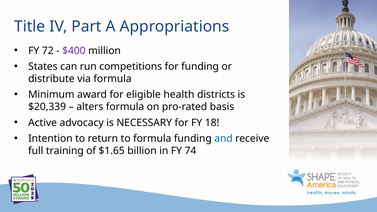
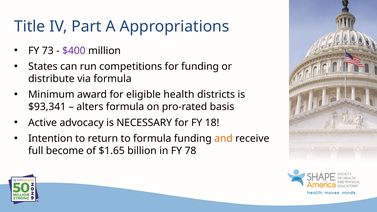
72: 72 -> 73 (48, 51)
$20,339: $20,339 -> $93,341 (47, 107)
and colour: blue -> orange (223, 139)
training: training -> become (65, 151)
74: 74 -> 78 (190, 151)
